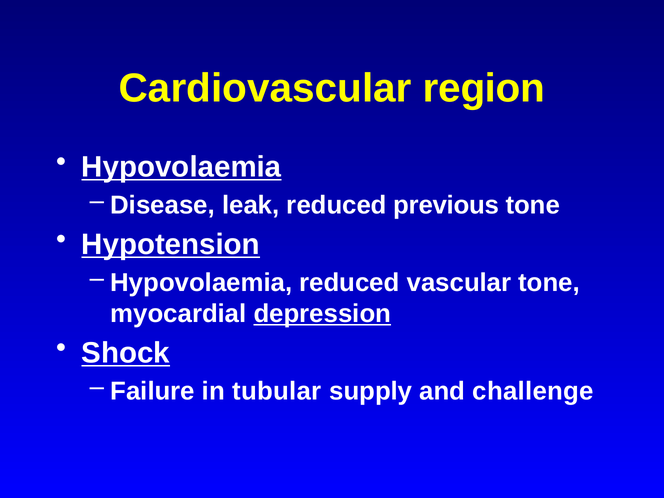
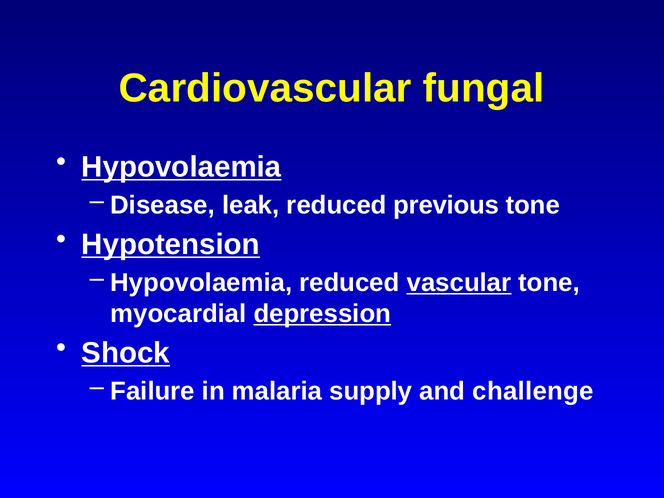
region: region -> fungal (484, 89)
vascular underline: none -> present (459, 283)
tubular: tubular -> malaria (277, 391)
